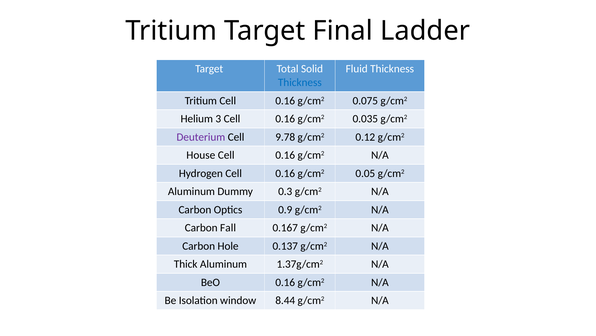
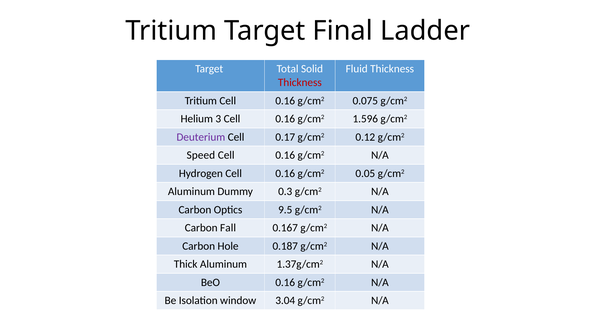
Thickness colour: blue -> red (300, 82)
0.035: 0.035 -> 1.596 (365, 119)
9.78: 9.78 -> 0.17 (285, 137)
House: House -> Speed (201, 155)
0.9: 0.9 -> 9.5 (285, 209)
0.137: 0.137 -> 0.187 (285, 246)
8.44: 8.44 -> 3.04 (285, 300)
